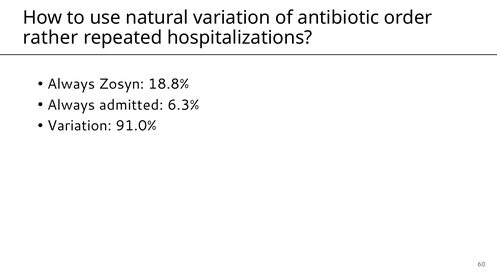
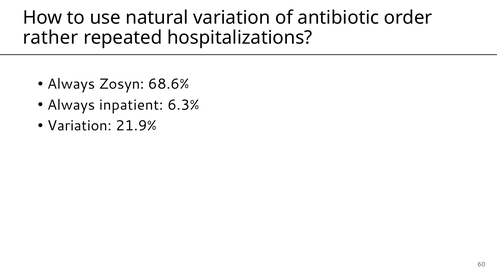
18.8%: 18.8% -> 68.6% (169, 84)
admitted: admitted -> inpatient (131, 105)
91.0%: 91.0% -> 21.9% (136, 126)
